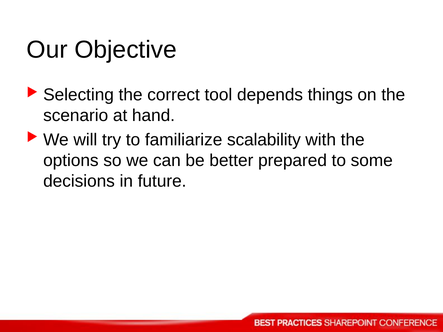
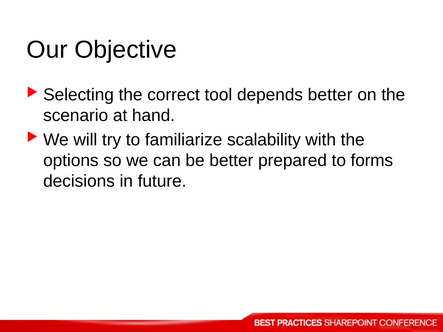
depends things: things -> better (330, 95)
some: some -> forms (372, 160)
